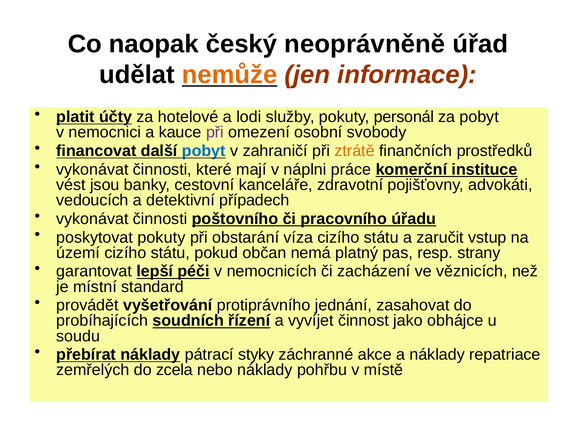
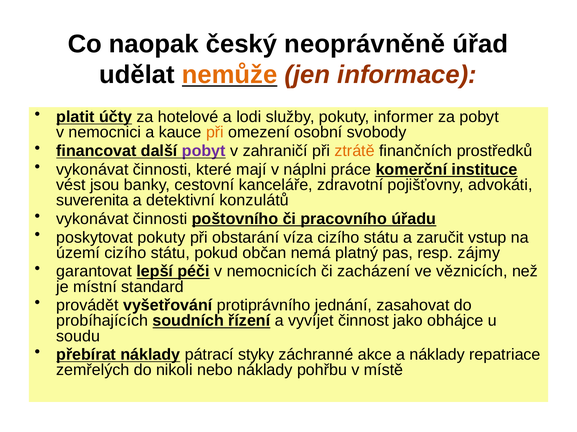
personál: personál -> informer (404, 117)
při colour: purple -> orange (215, 133)
pobyt colour: blue -> purple (204, 151)
vedoucích: vedoucích -> suverenita (92, 201)
případech: případech -> konzulátů (254, 201)
strany: strany -> zájmy (479, 253)
zcela: zcela -> nikoli (174, 371)
